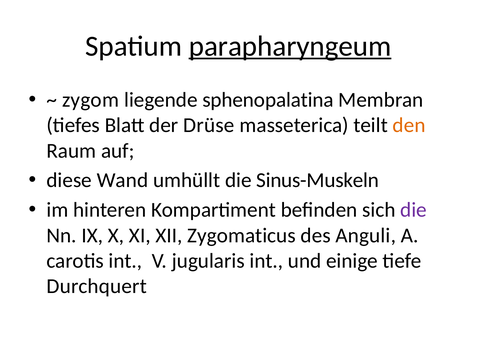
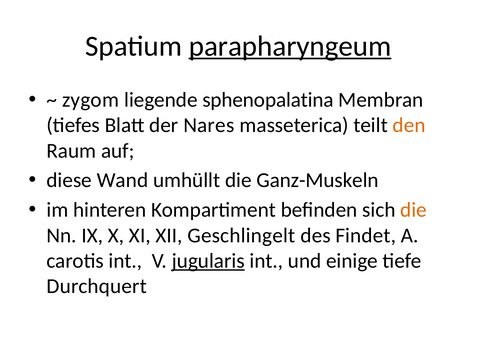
Drüse: Drüse -> Nares (209, 126)
Sinus-Muskeln: Sinus-Muskeln -> Ganz-Muskeln (318, 181)
die colour: purple -> orange (414, 210)
Zygomaticus: Zygomaticus -> Geschlingelt (241, 236)
Anguli: Anguli -> Findet (366, 236)
jugularis underline: none -> present (208, 261)
